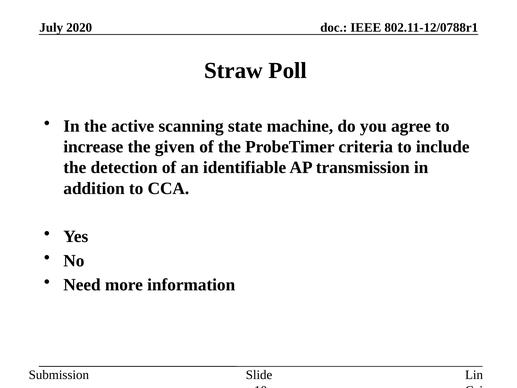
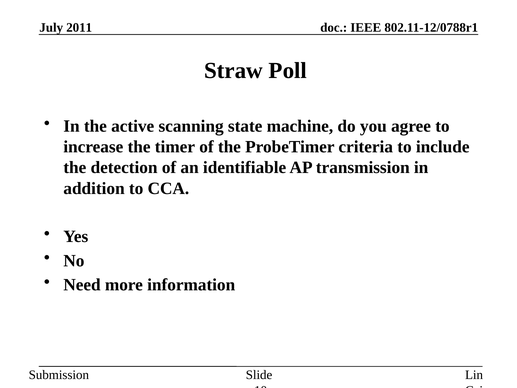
2020: 2020 -> 2011 (79, 28)
given: given -> timer (175, 147)
